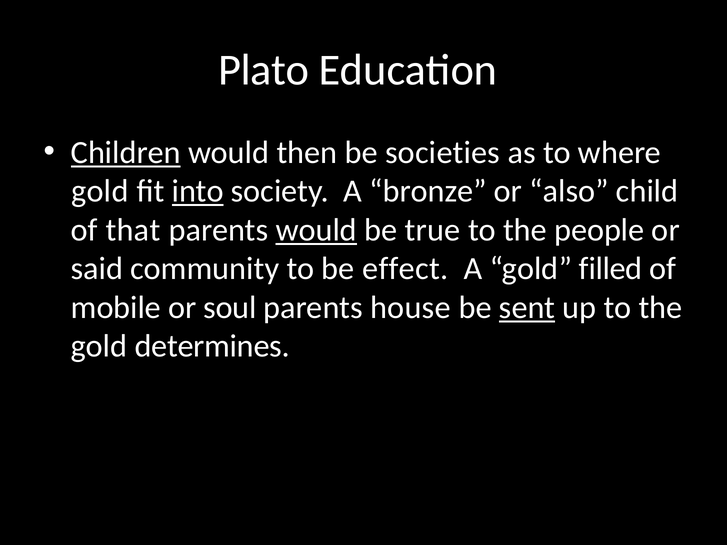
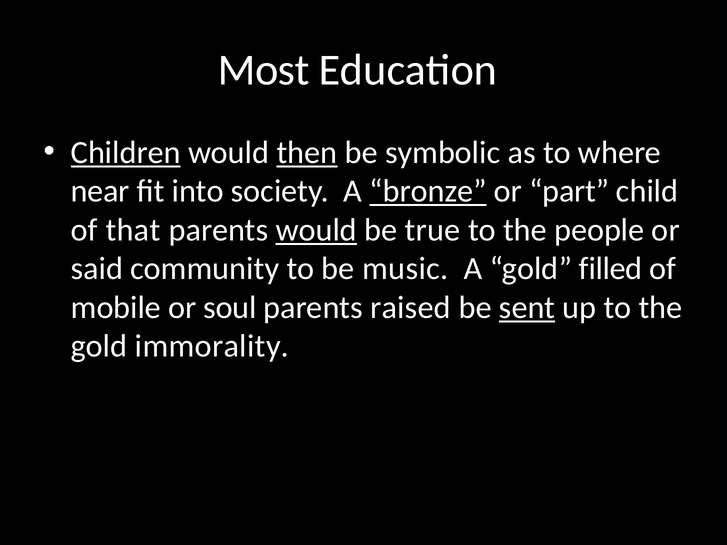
Plato: Plato -> Most (264, 70)
then underline: none -> present (307, 153)
societies: societies -> symbolic (443, 153)
gold: gold -> near (100, 191)
into underline: present -> none (198, 191)
bronze underline: none -> present (428, 191)
also: also -> part (569, 191)
effect: effect -> music (405, 269)
house: house -> raised (410, 308)
determines: determines -> immorality (212, 346)
